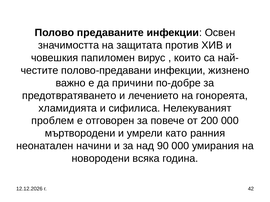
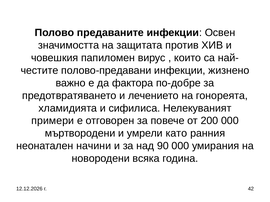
причини: причини -> фактора (133, 83)
проблем: проблем -> примери (53, 121)
